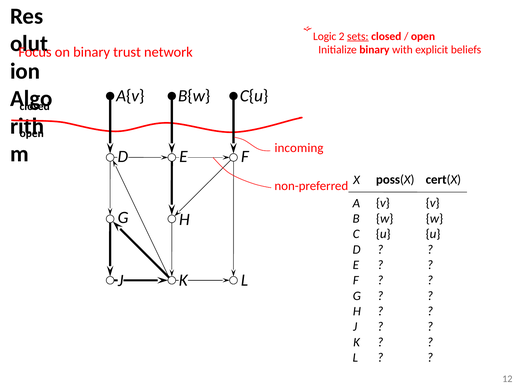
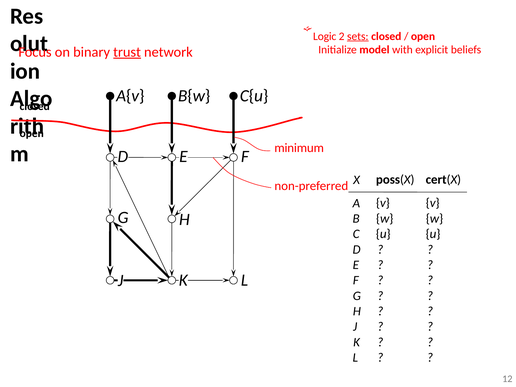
Initialize binary: binary -> model (374, 50)
trust underline: none -> present (127, 52)
incoming: incoming -> minimum (299, 148)
